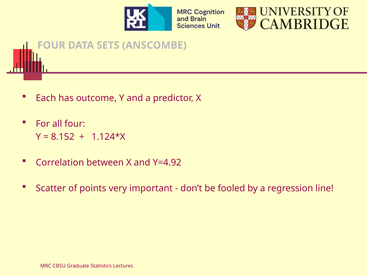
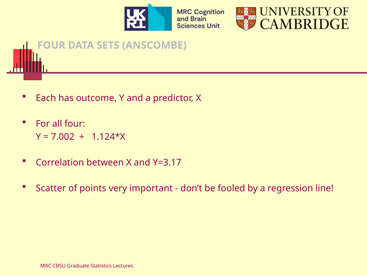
8.152: 8.152 -> 7.002 (63, 136)
Y=4.92: Y=4.92 -> Y=3.17 (167, 162)
